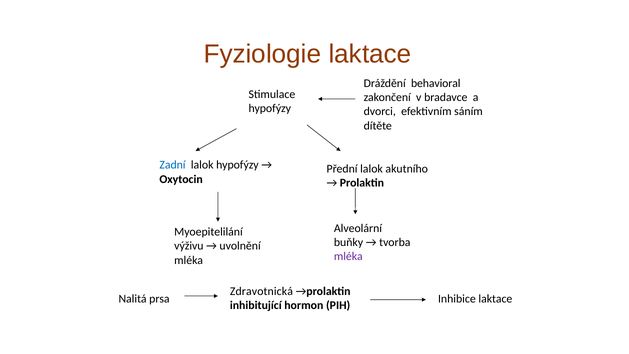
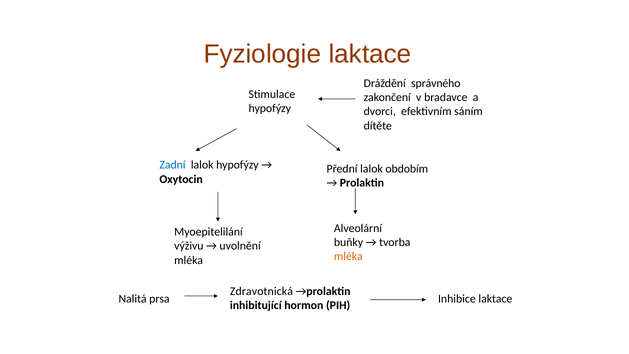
behavioral: behavioral -> správného (436, 83)
akutního: akutního -> obdobím (407, 169)
mléka colour: purple -> orange (348, 256)
